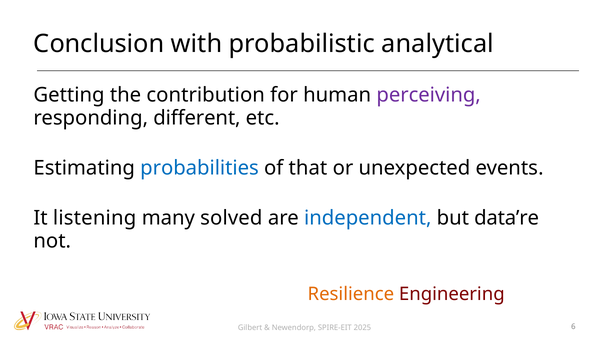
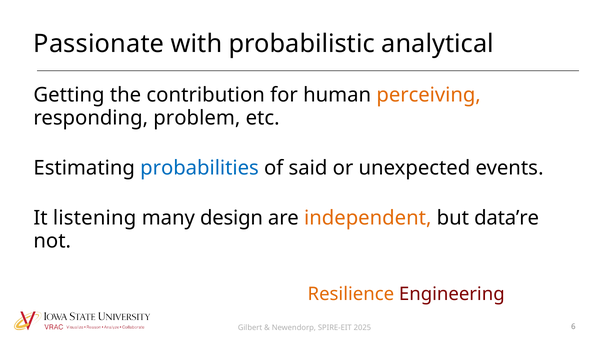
Conclusion: Conclusion -> Passionate (99, 44)
perceiving colour: purple -> orange (429, 95)
different: different -> problem (197, 118)
that: that -> said (308, 168)
solved: solved -> design (232, 218)
independent colour: blue -> orange (368, 218)
